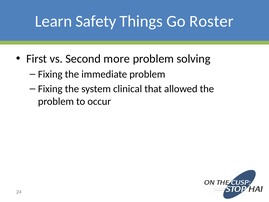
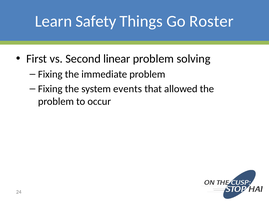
more: more -> linear (117, 59)
clinical: clinical -> events (128, 89)
